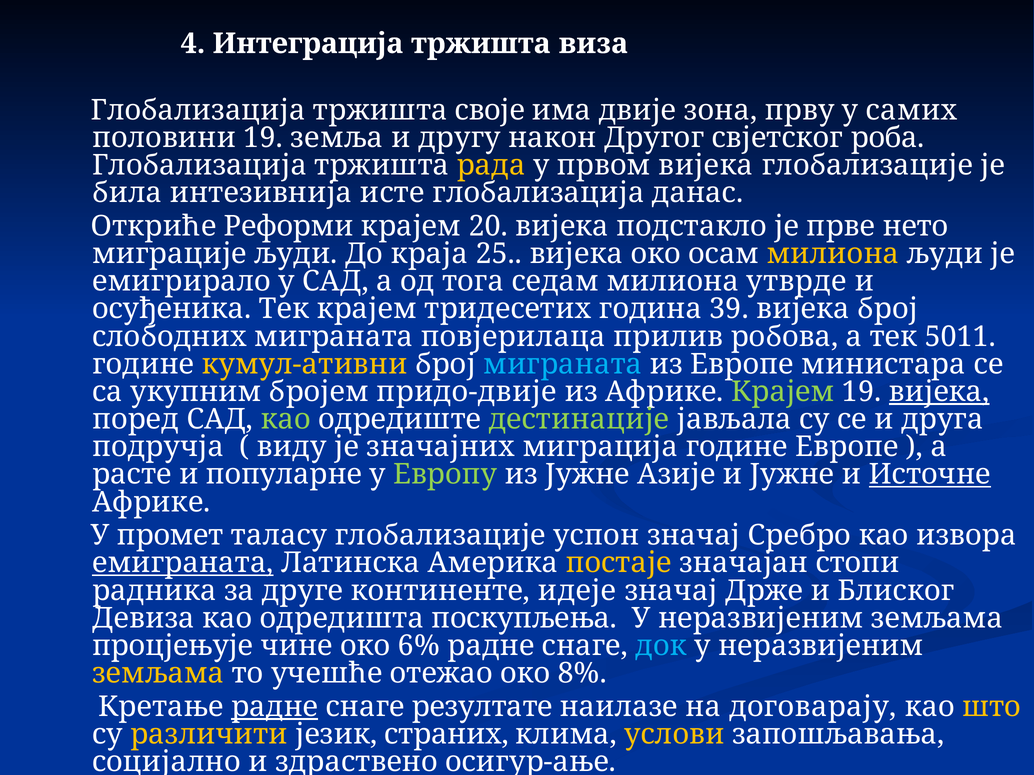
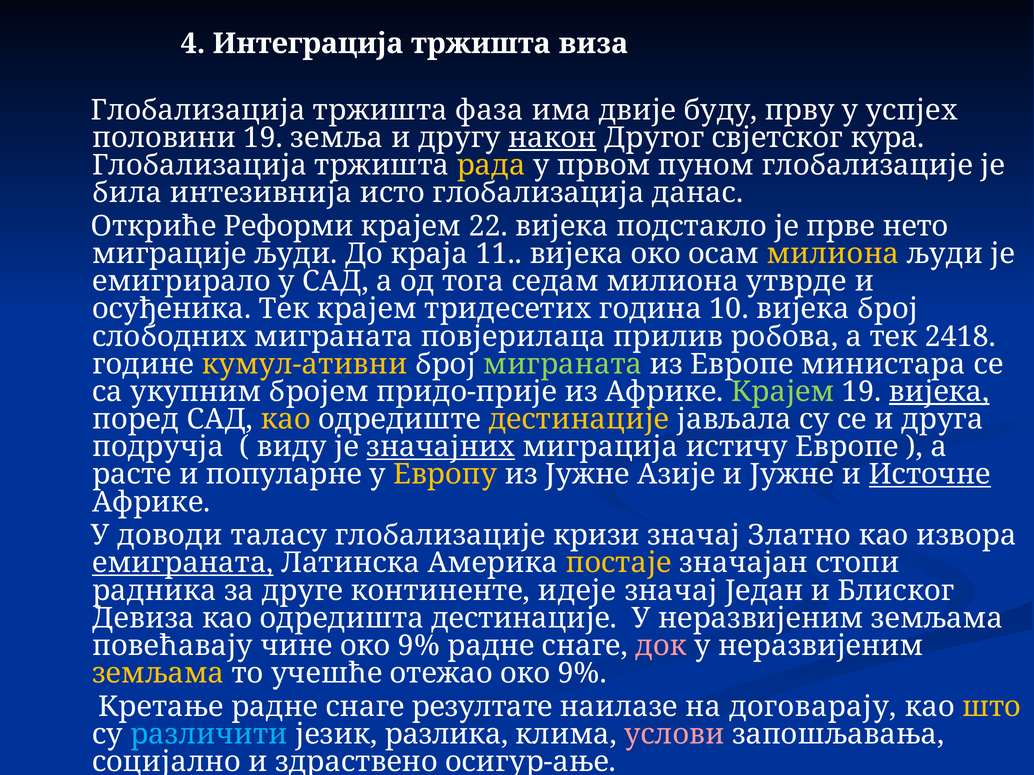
своје: своје -> фаза (490, 110)
зона: зона -> буду (721, 110)
самих: самих -> успјех (912, 110)
након underline: none -> present (552, 138)
роба: роба -> кура (888, 138)
првом вијека: вијека -> пуном (706, 165)
исте: исте -> исто (392, 193)
20: 20 -> 22 (488, 226)
25: 25 -> 11 (499, 254)
39: 39 -> 10 (729, 309)
5011: 5011 -> 2418 (960, 337)
миграната colour: light blue -> light green (563, 364)
придо-двије: придо-двије -> придо-прије (467, 392)
као colour: light green -> yellow (286, 420)
дестинације colour: light green -> yellow (579, 420)
значајних underline: none -> present (441, 447)
миграција године: године -> истичу (737, 447)
Европу colour: light green -> yellow (445, 475)
промет: промет -> доводи (170, 536)
успон: успон -> кризи (597, 536)
Сребро: Сребро -> Златно (799, 536)
Држе: Држе -> Један (764, 591)
одредишта поскупљења: поскупљења -> дестинације (524, 619)
процјењује: процјењује -> повећавају (173, 646)
чине око 6%: 6% -> 9% (419, 646)
док colour: light blue -> pink (661, 646)
8%: 8% -> 9% (582, 674)
радне underline: present -> none (275, 707)
различити colour: yellow -> light blue (209, 735)
страних: страних -> разлика (447, 735)
услови colour: yellow -> pink (674, 735)
